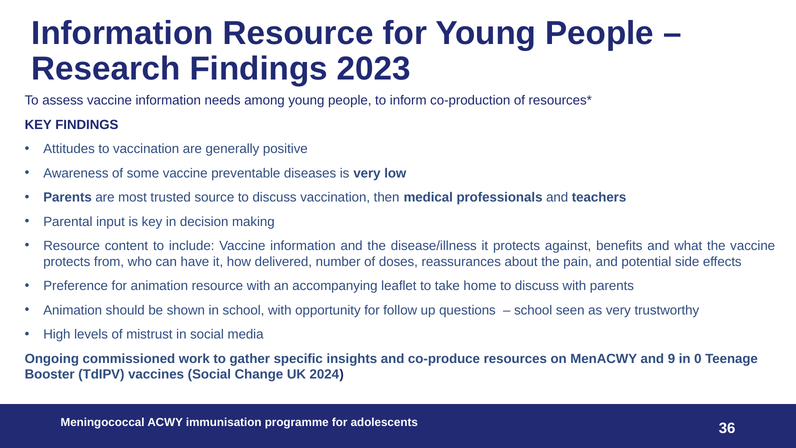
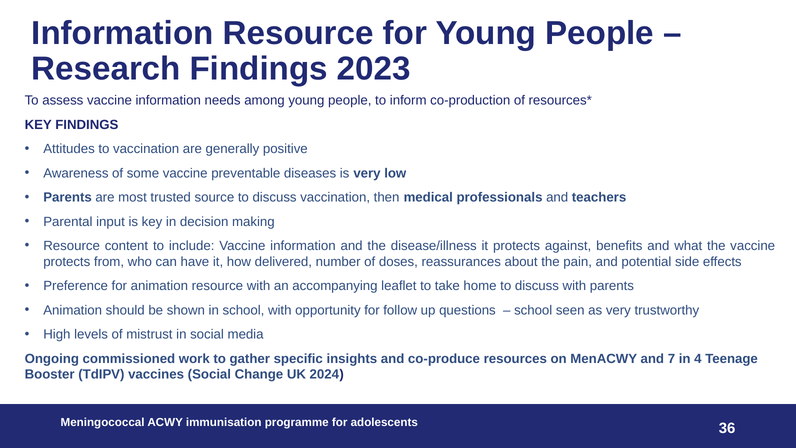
9: 9 -> 7 (671, 358)
0: 0 -> 4 (698, 358)
